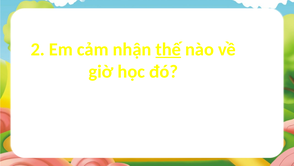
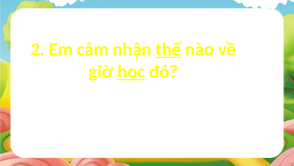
học underline: none -> present (131, 71)
